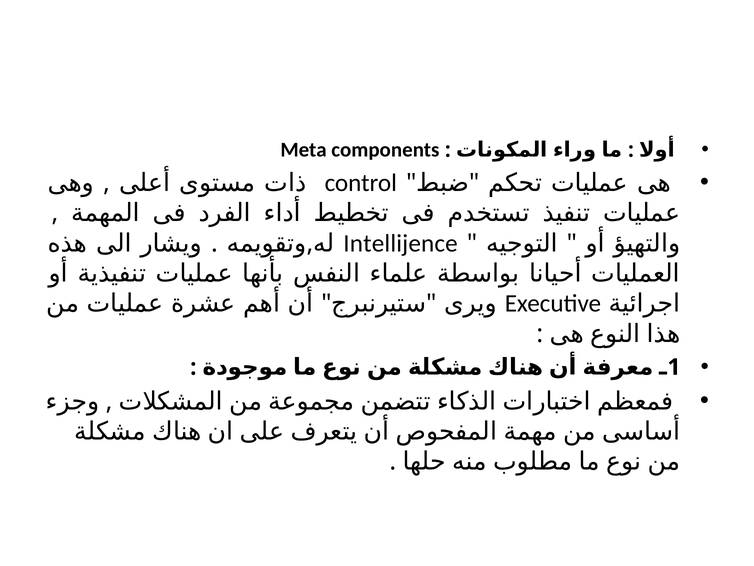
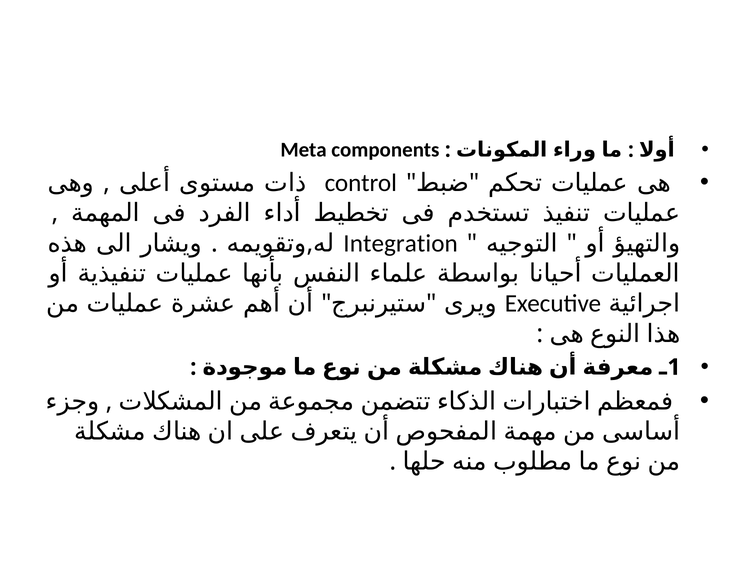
Intellijence: Intellijence -> Integration (401, 243)
